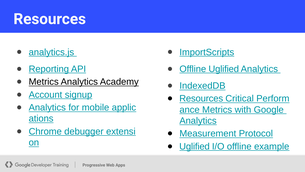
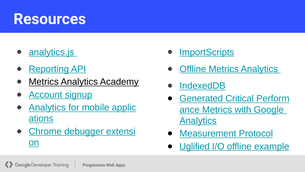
Offline Uglified: Uglified -> Metrics (224, 69)
Resources: Resources -> Generated (201, 98)
